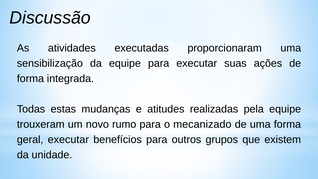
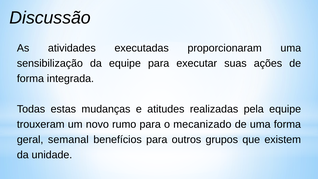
geral executar: executar -> semanal (68, 140)
